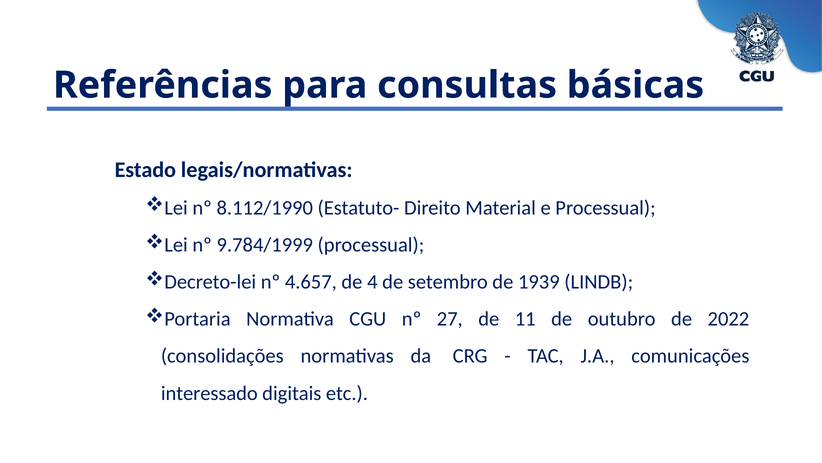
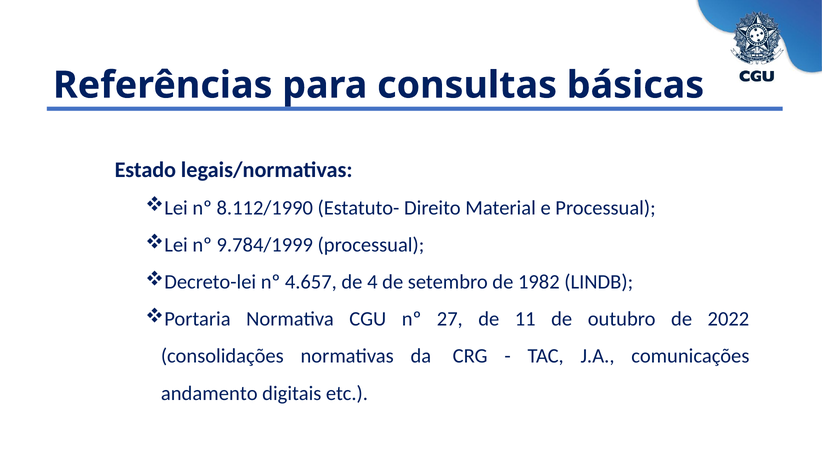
1939: 1939 -> 1982 (539, 282)
interessado: interessado -> andamento (209, 393)
